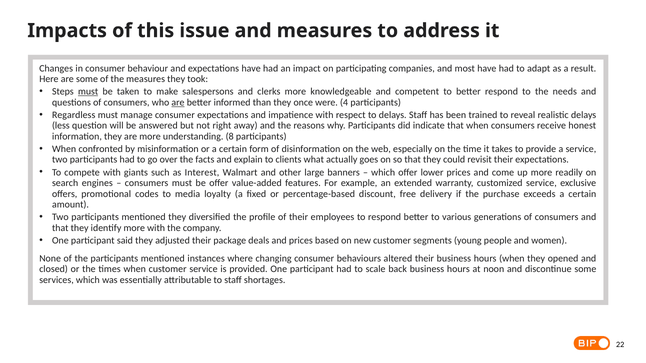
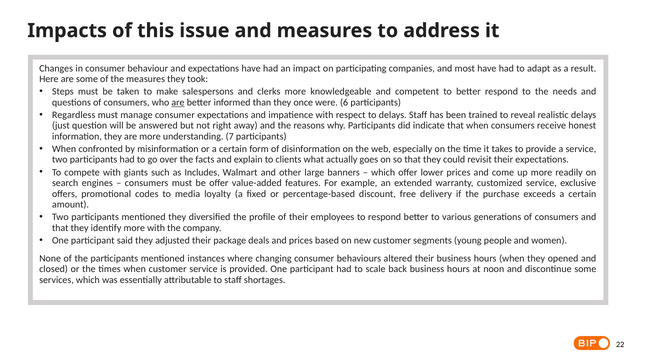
must underline: present -> none (88, 92)
4: 4 -> 6 (344, 102)
less: less -> just (61, 126)
8: 8 -> 7 (230, 137)
Interest: Interest -> Includes (202, 172)
